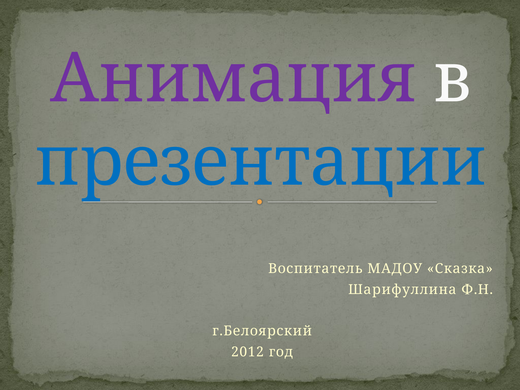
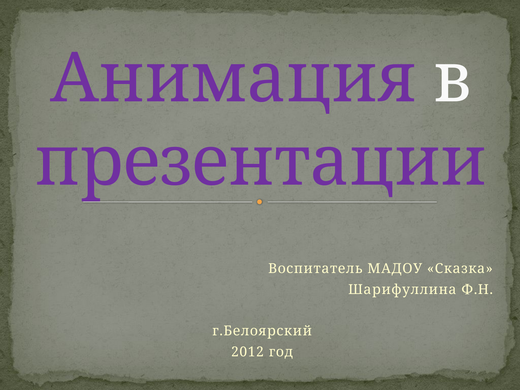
презентации colour: blue -> purple (261, 162)
